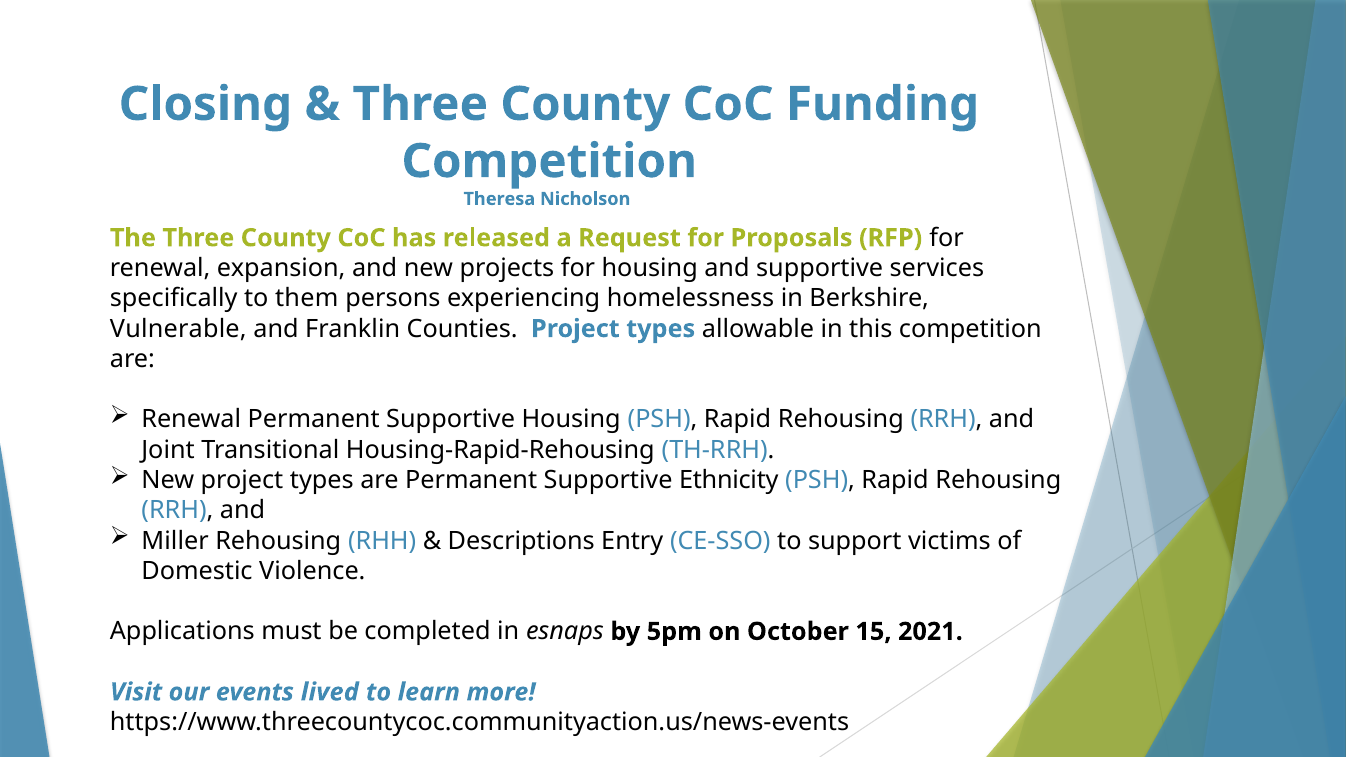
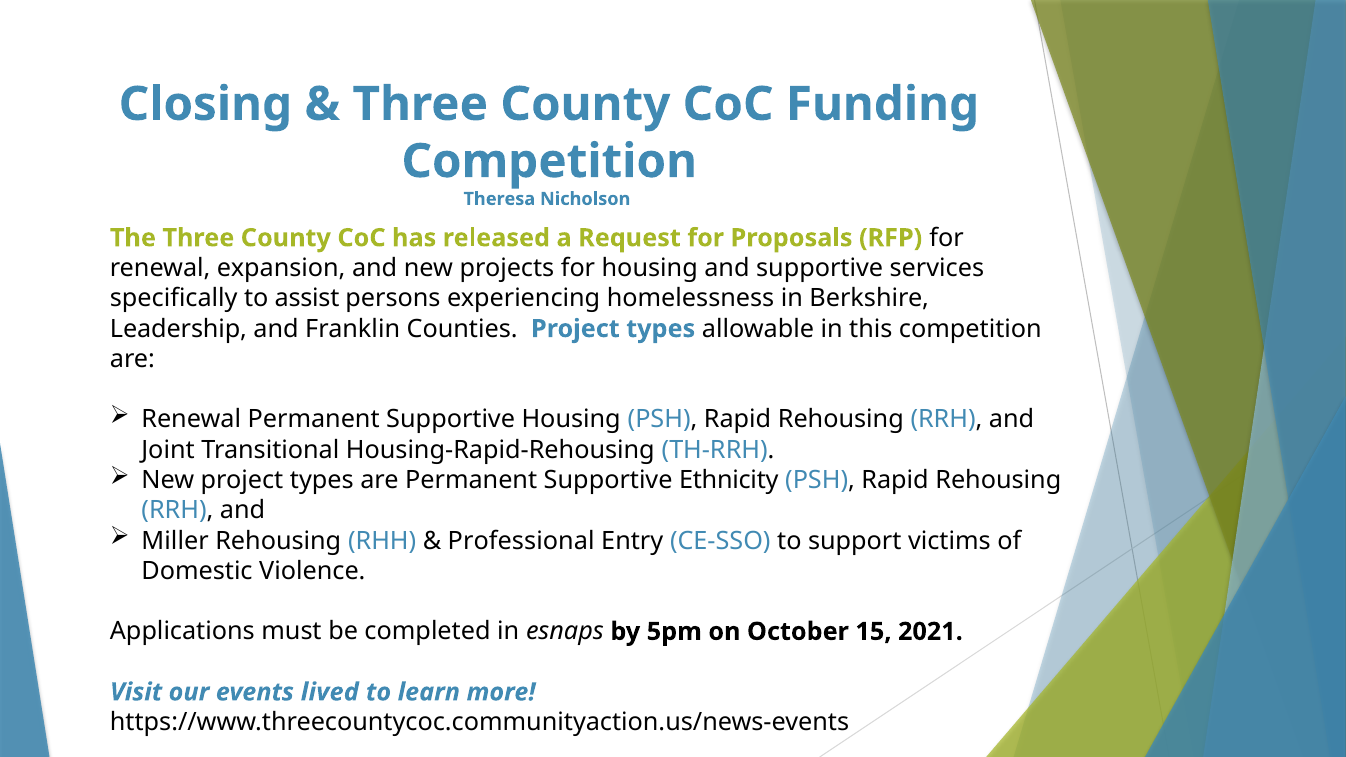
them: them -> assist (307, 299)
Vulnerable: Vulnerable -> Leadership (178, 329)
Descriptions: Descriptions -> Professional (521, 541)
